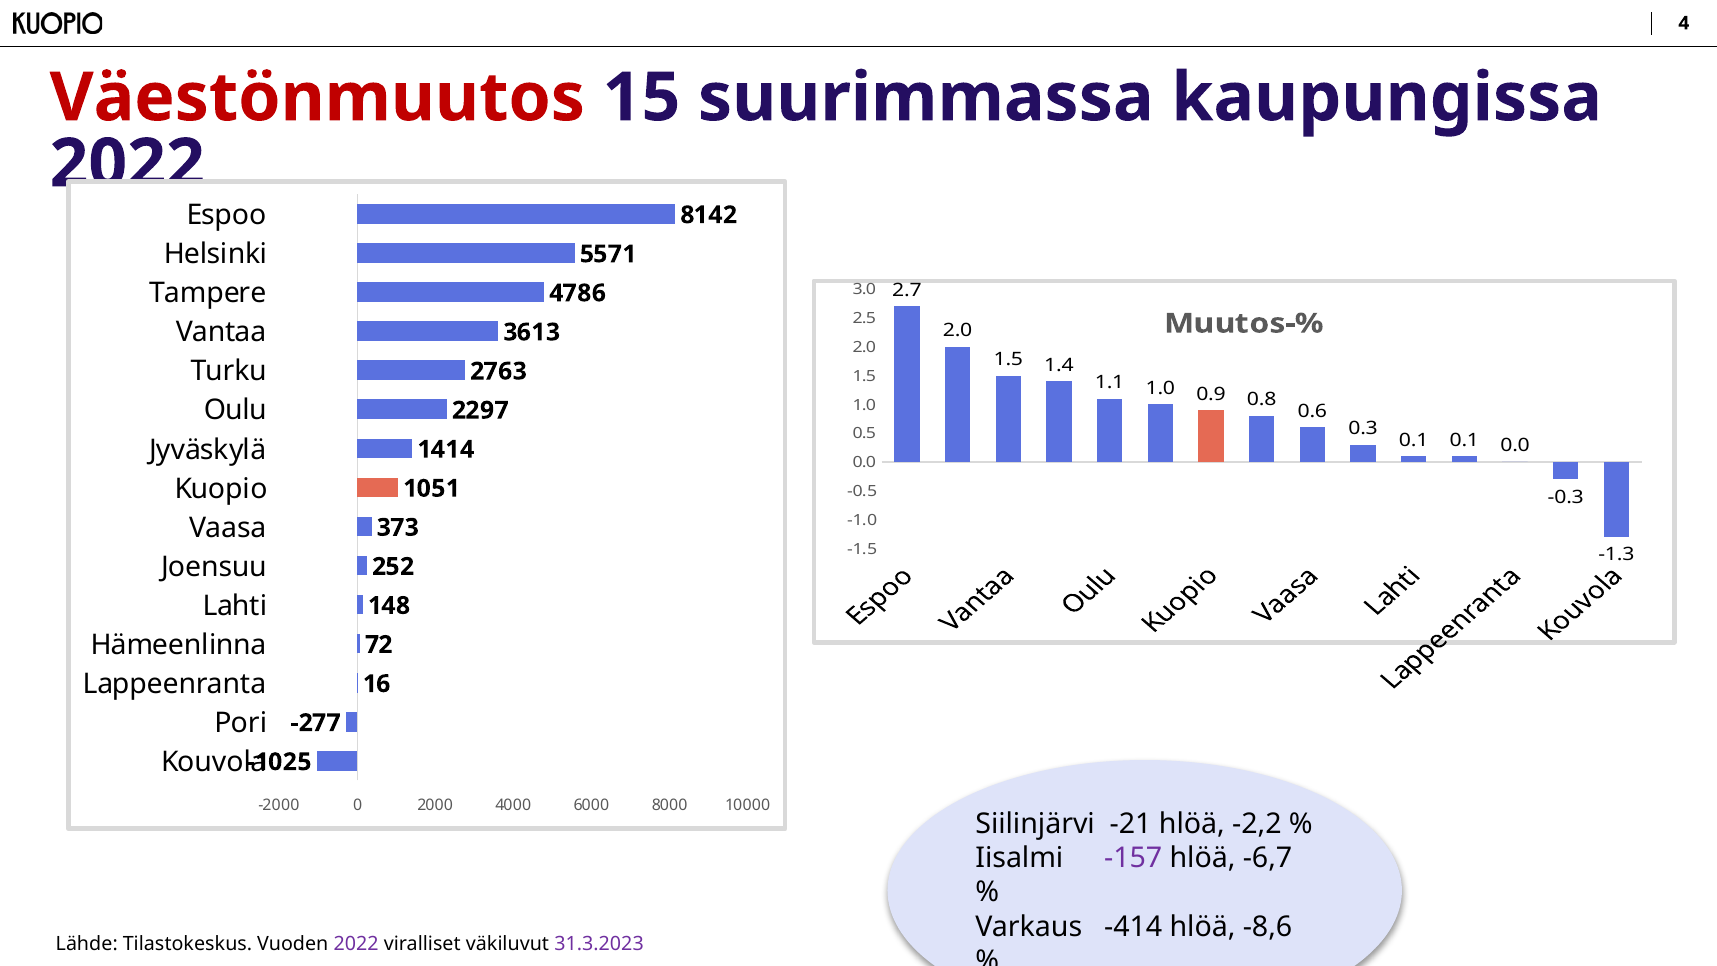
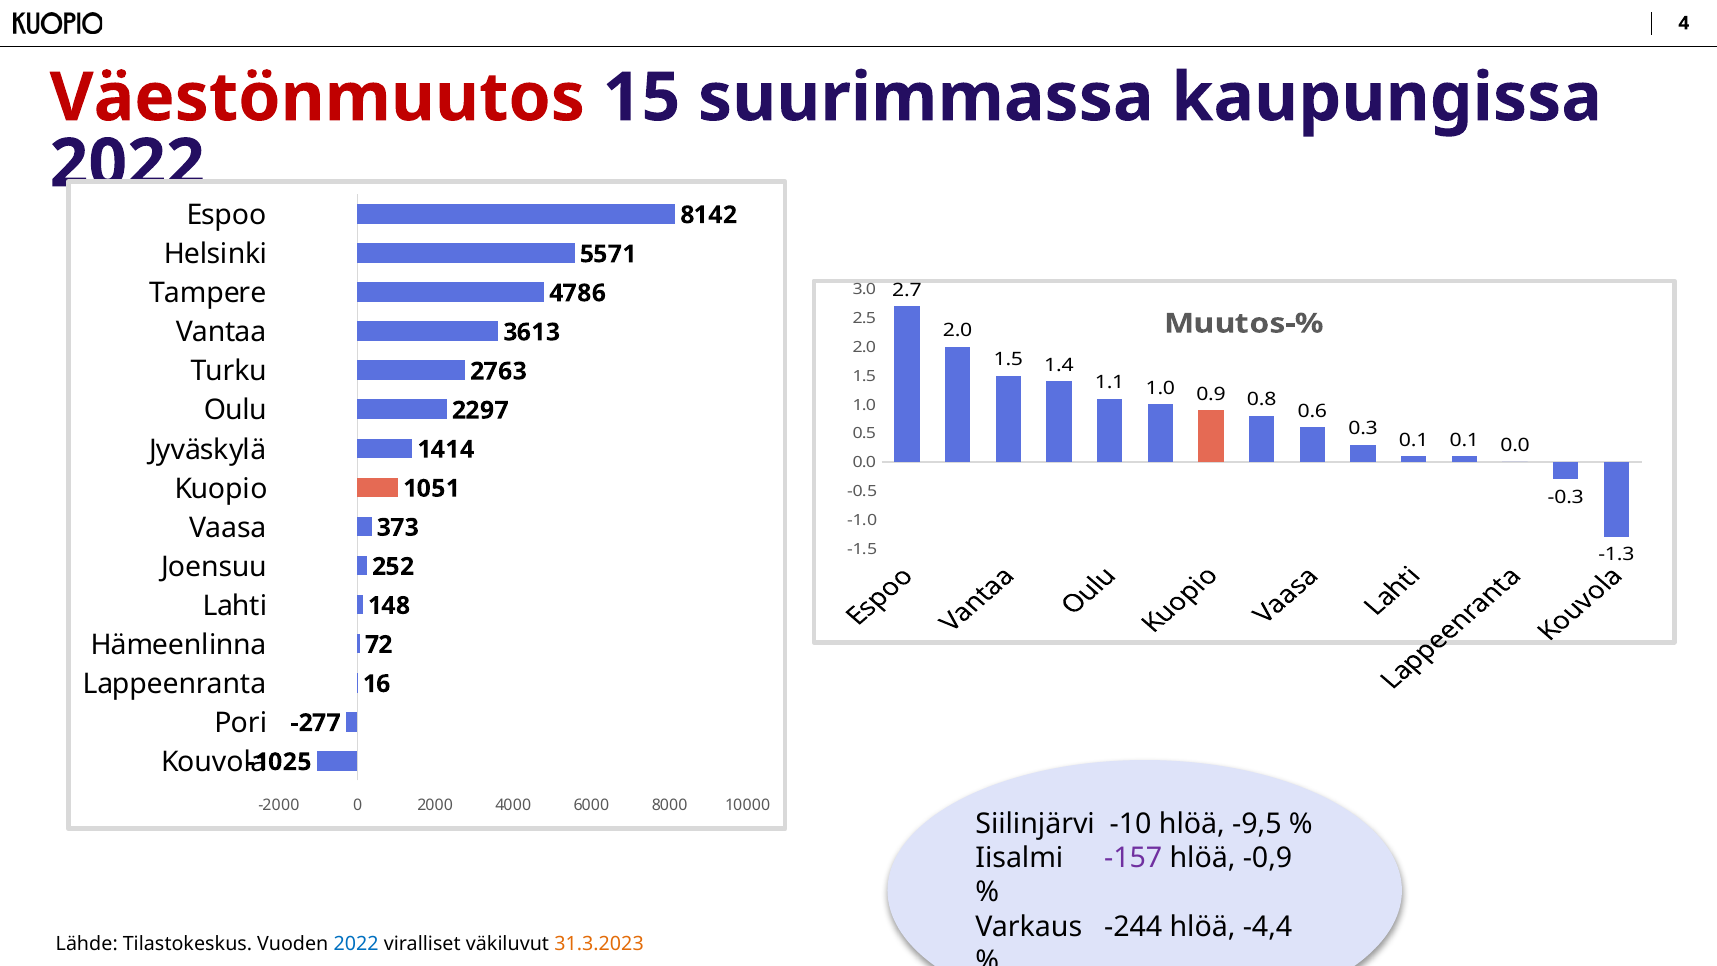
-21: -21 -> -10 (1131, 824)
-2,2: -2,2 -> -9,5 (1257, 824)
-6,7: -6,7 -> -0,9 (1268, 858)
-414: -414 -> -244 (1133, 927)
-8,6: -8,6 -> -4,4 (1268, 927)
2022 colour: purple -> blue (356, 944)
31.3.2023 colour: purple -> orange (599, 944)
